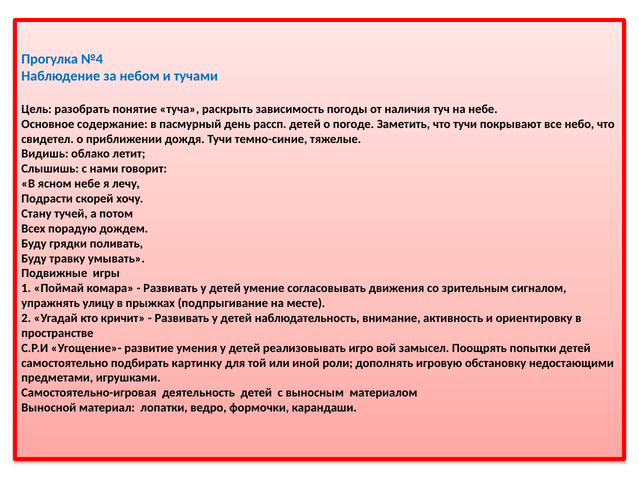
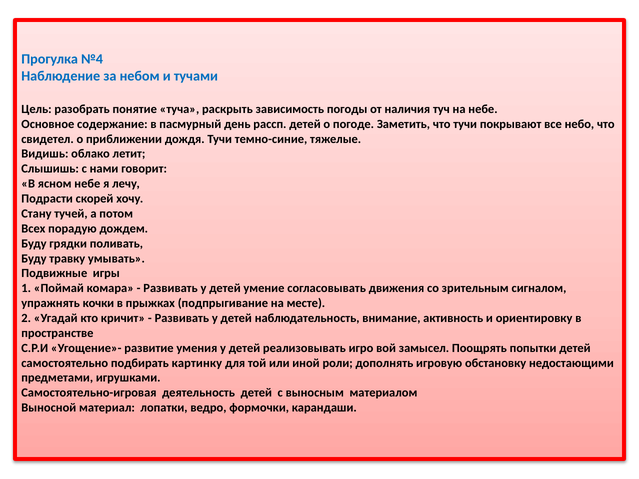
улицу: улицу -> кочки (98, 303)
